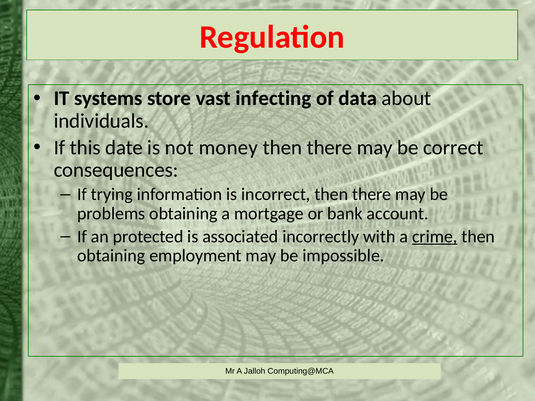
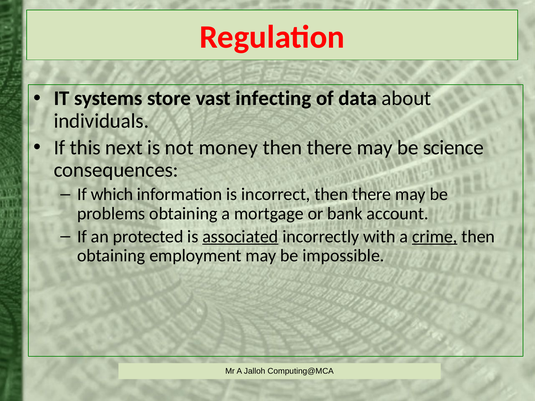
date: date -> next (124, 148)
correct: correct -> science (453, 148)
trying: trying -> which (112, 195)
associated underline: none -> present (240, 237)
